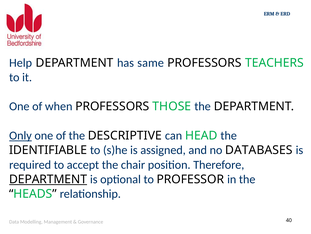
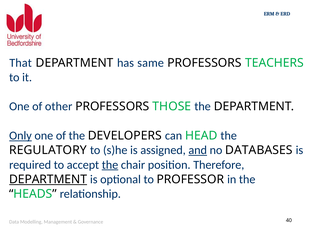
Help: Help -> That (21, 63)
when: when -> other (59, 106)
DESCRIPTIVE: DESCRIPTIVE -> DEVELOPERS (125, 135)
IDENTIFIABLE: IDENTIFIABLE -> REGULATORY (48, 150)
and underline: none -> present (198, 150)
the underline: none -> present (110, 164)
